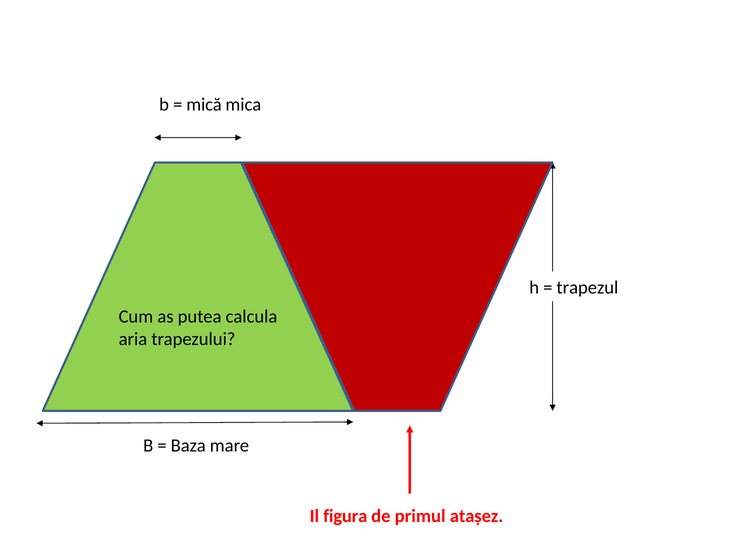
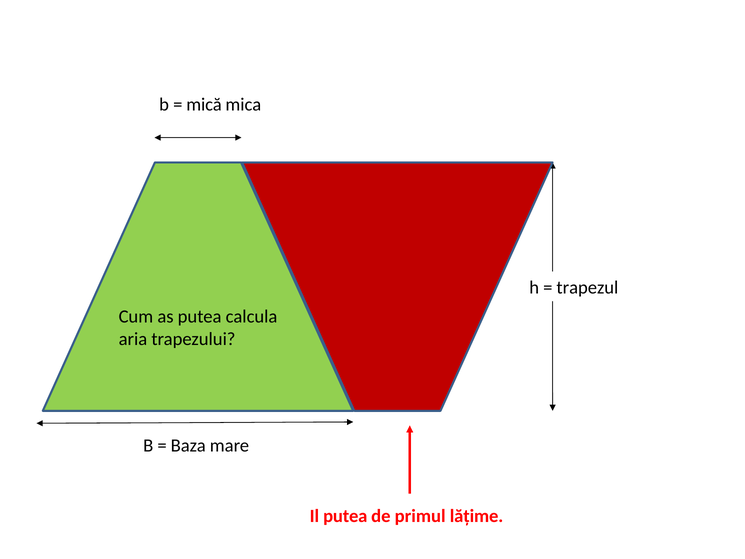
Il figura: figura -> putea (345, 516)
atașez: atașez -> lățime (477, 516)
